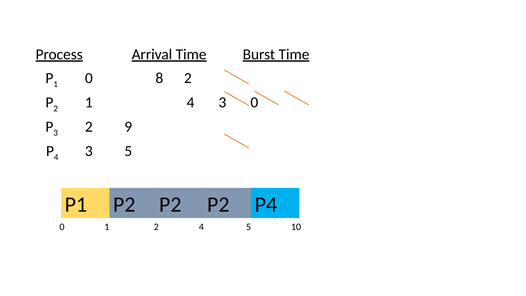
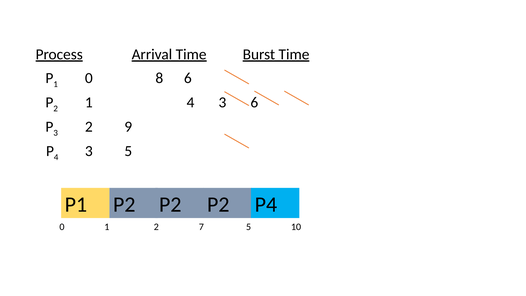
8 2: 2 -> 6 (188, 78)
3 0: 0 -> 6 (254, 102)
2 4: 4 -> 7 (201, 227)
